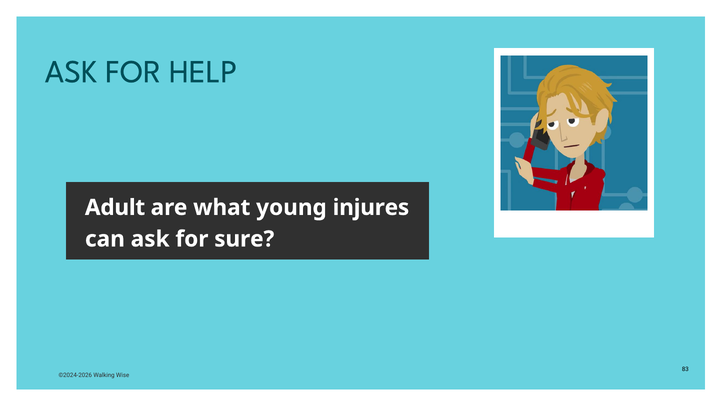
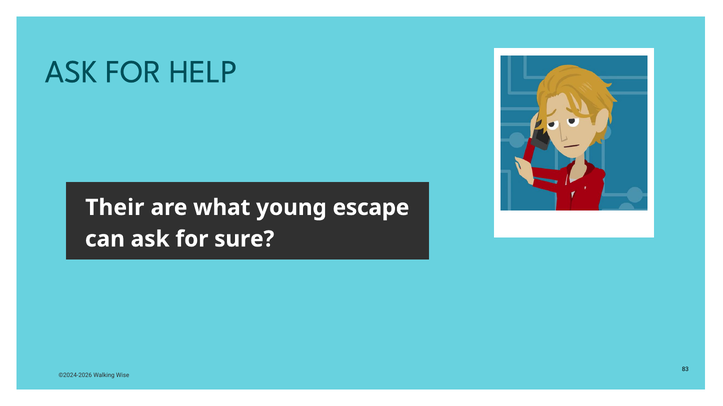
Adult: Adult -> Their (115, 208)
injures: injures -> escape (371, 208)
